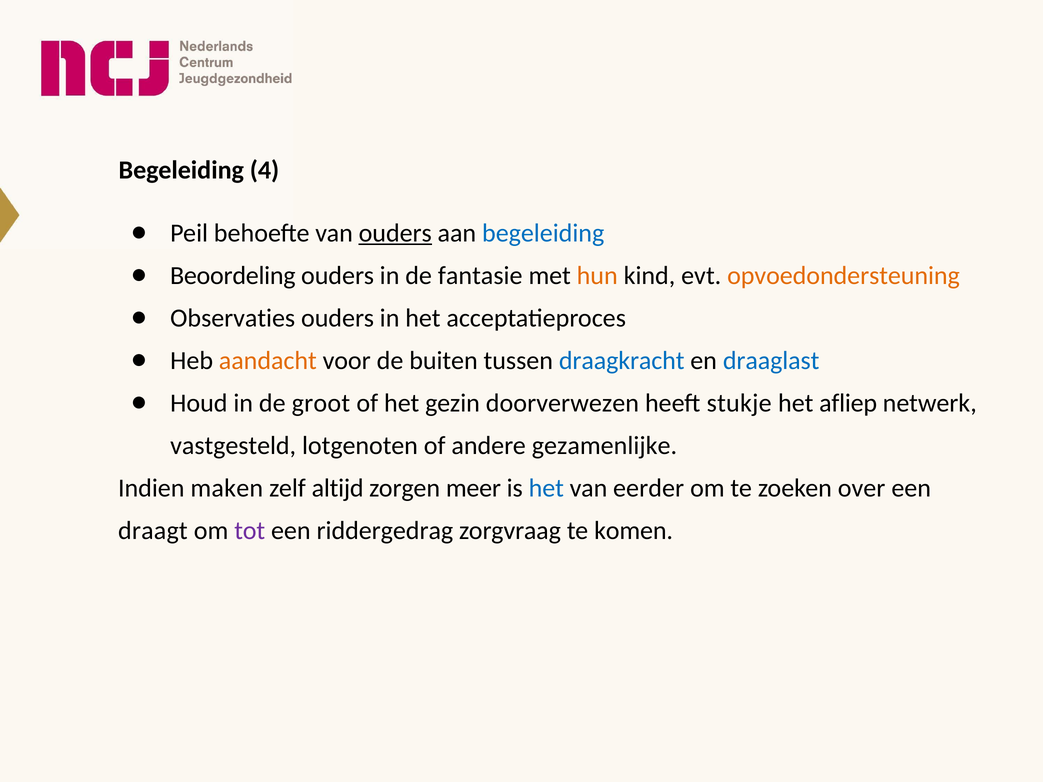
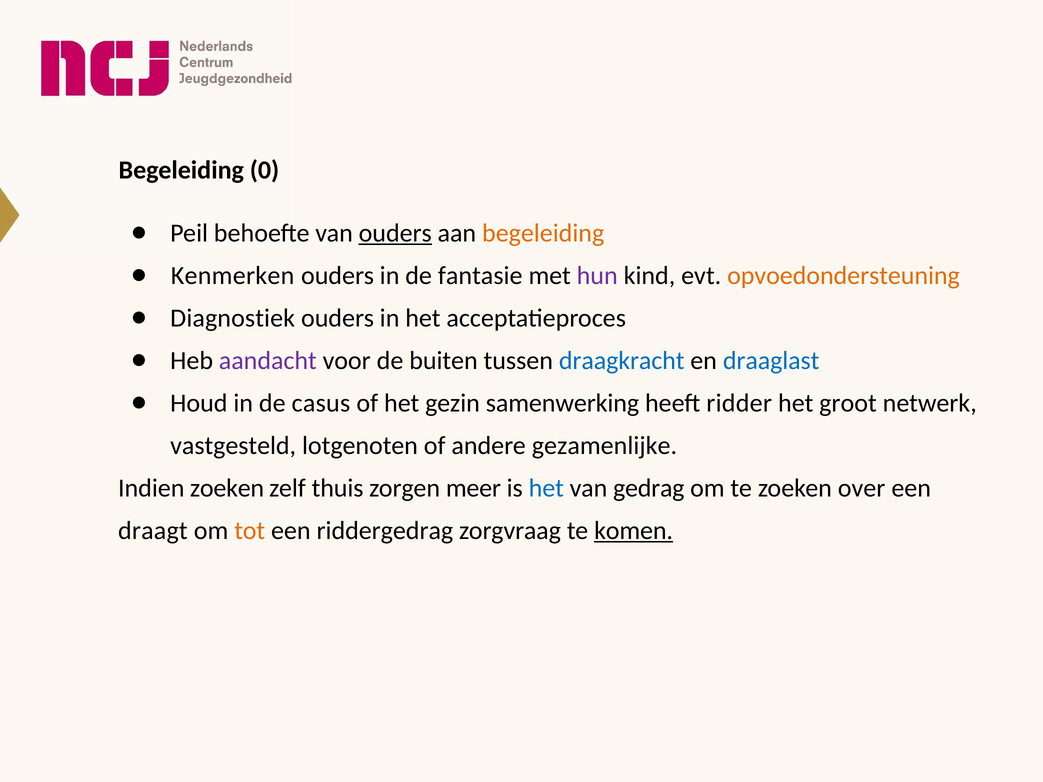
4: 4 -> 0 (264, 170)
begeleiding colour: blue -> orange (543, 233)
Beoordeling: Beoordeling -> Kenmerken (233, 276)
hun colour: orange -> purple (597, 276)
Observaties: Observaties -> Diagnostiek (233, 318)
aandacht colour: orange -> purple (268, 361)
groot: groot -> casus (321, 403)
doorverwezen: doorverwezen -> samenwerking (562, 403)
stukje: stukje -> ridder (739, 403)
afliep: afliep -> groot (848, 403)
Indien maken: maken -> zoeken (227, 488)
altijd: altijd -> thuis (338, 488)
eerder: eerder -> gedrag (649, 488)
tot colour: purple -> orange (250, 531)
komen underline: none -> present (634, 531)
